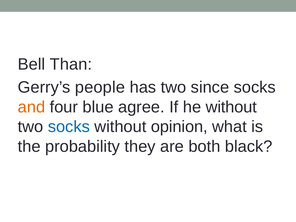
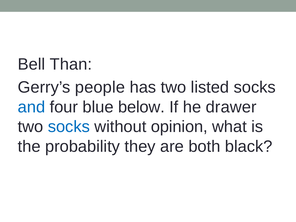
since: since -> listed (210, 87)
and colour: orange -> blue (31, 107)
agree: agree -> below (141, 107)
he without: without -> drawer (231, 107)
